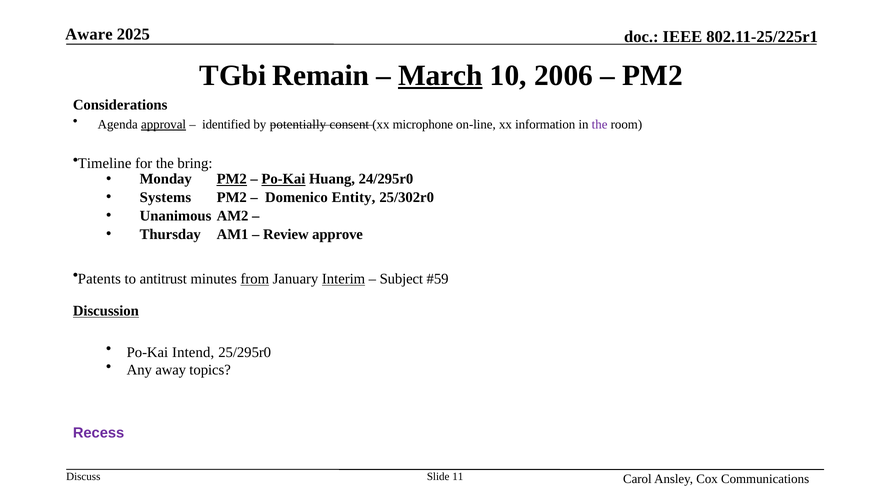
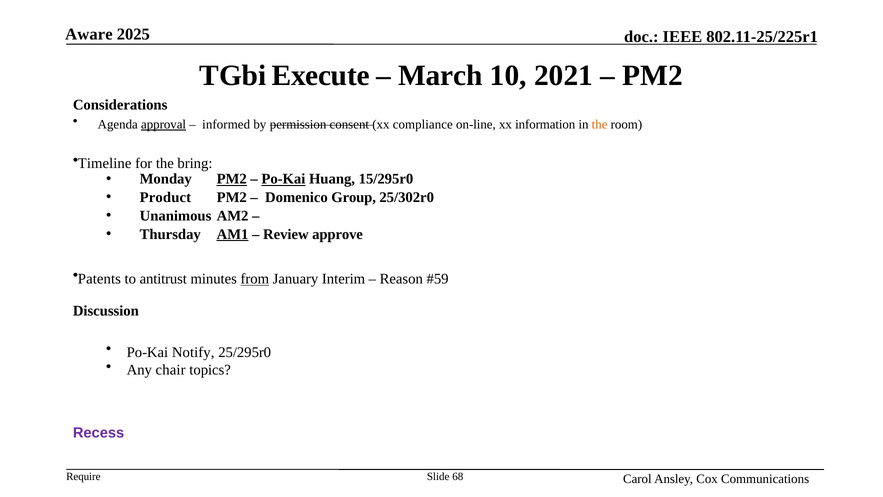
Remain: Remain -> Execute (321, 75)
March underline: present -> none (440, 75)
2006: 2006 -> 2021 (564, 75)
identified: identified -> informed (226, 124)
potentially: potentially -> permission (298, 124)
microphone: microphone -> compliance (423, 124)
the colour: purple -> orange (600, 124)
24/295r0: 24/295r0 -> 15/295r0 (386, 179)
Systems: Systems -> Product (165, 197)
Entity: Entity -> Group (354, 197)
AM1 underline: none -> present (233, 234)
Interim underline: present -> none (344, 279)
Subject: Subject -> Reason (401, 279)
Discussion underline: present -> none (106, 311)
Intend: Intend -> Notify (193, 352)
away: away -> chair (171, 370)
Discuss: Discuss -> Require (83, 476)
11: 11 -> 68 (458, 476)
